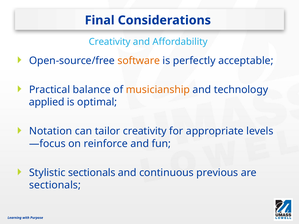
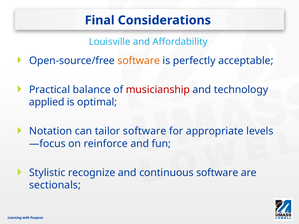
Creativity: Creativity -> Louisville (110, 42)
musicianship colour: orange -> red (158, 90)
tailor creativity: creativity -> software (145, 131)
Stylistic sectionals: sectionals -> recognize (92, 173)
continuous previous: previous -> software (217, 173)
